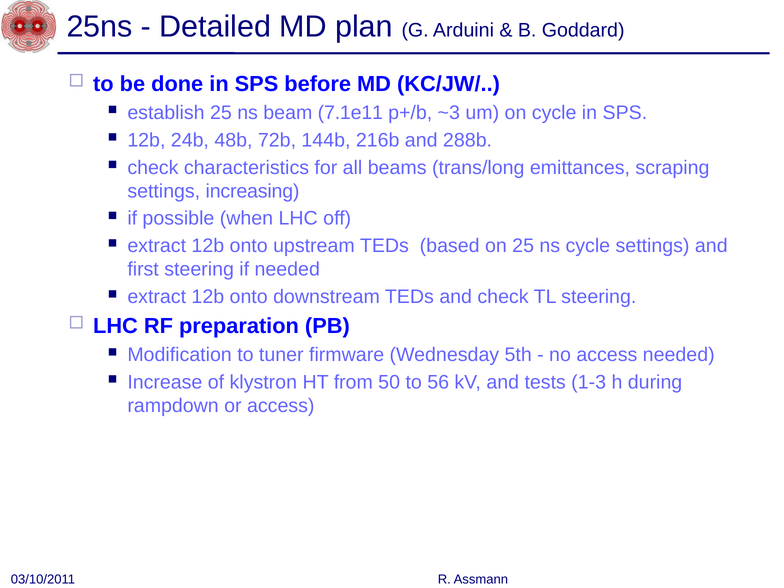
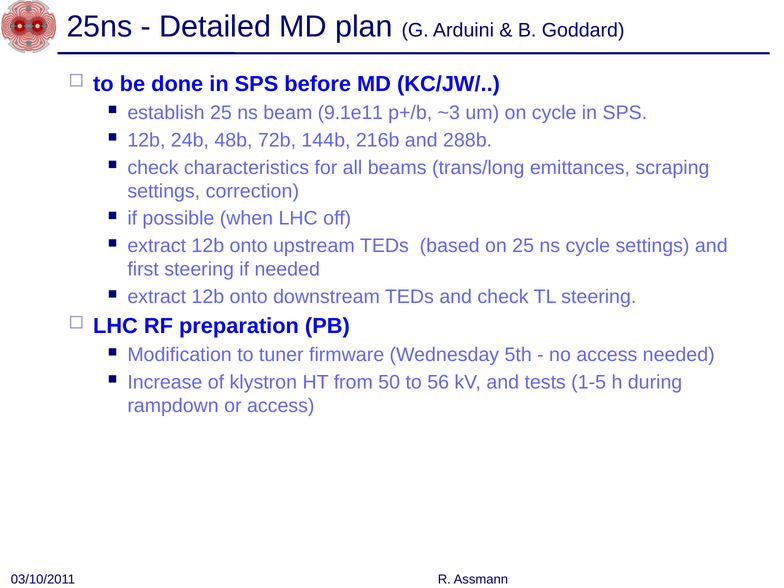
7.1e11: 7.1e11 -> 9.1e11 (350, 113)
increasing: increasing -> correction (252, 191)
1-3: 1-3 -> 1-5 (589, 382)
